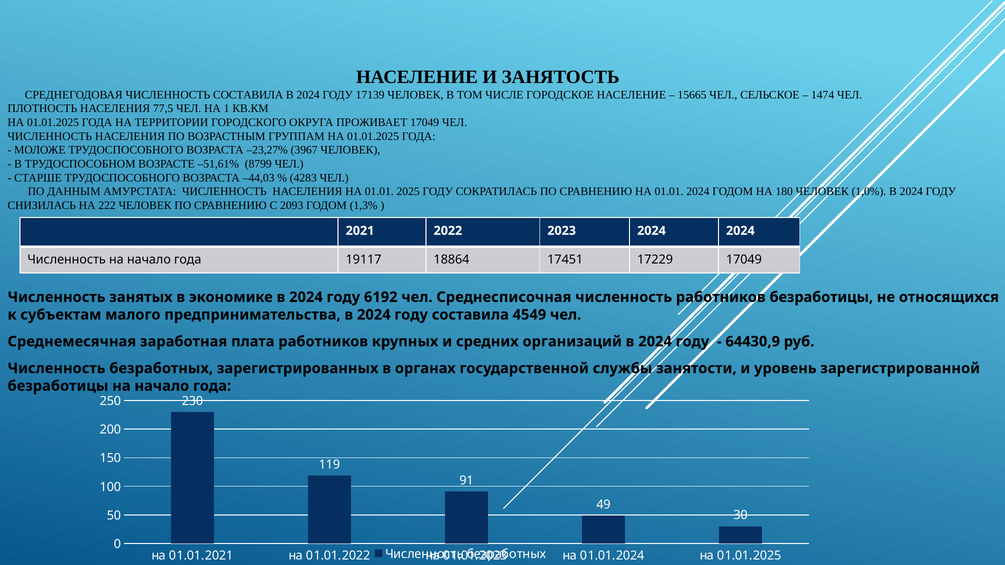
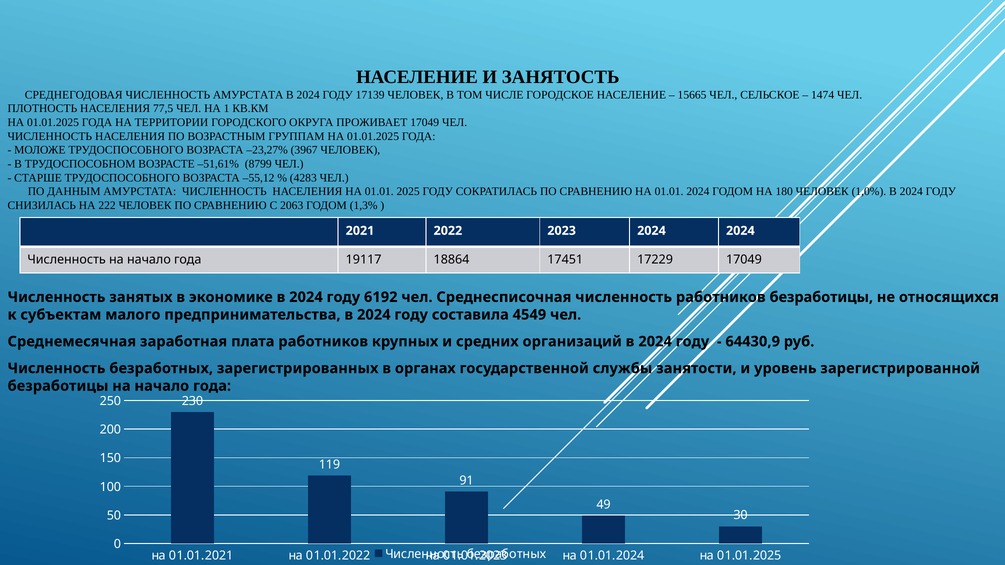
ЧИСЛЕННОСТЬ СОСТАВИЛА: СОСТАВИЛА -> АМУРСТАТА (248, 95)
–44,03: –44,03 -> –55,12 (259, 178)
2093: 2093 -> 2063 (292, 205)
